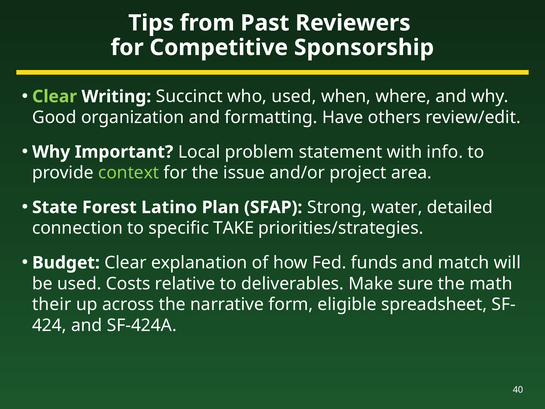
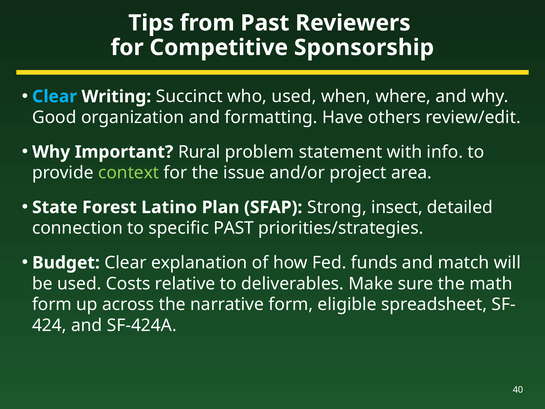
Clear colour: light green -> light blue (55, 96)
Local: Local -> Rural (199, 152)
water: water -> insect (397, 207)
specific TAKE: TAKE -> PAST (234, 228)
their: their -> form (52, 304)
